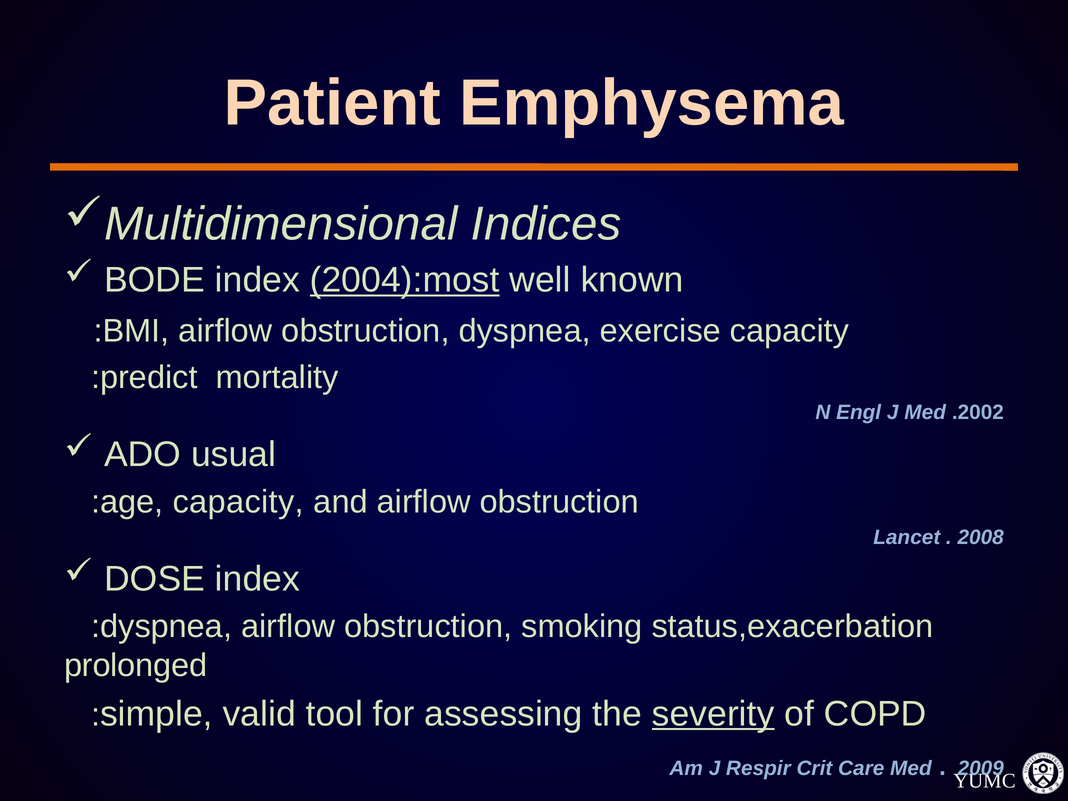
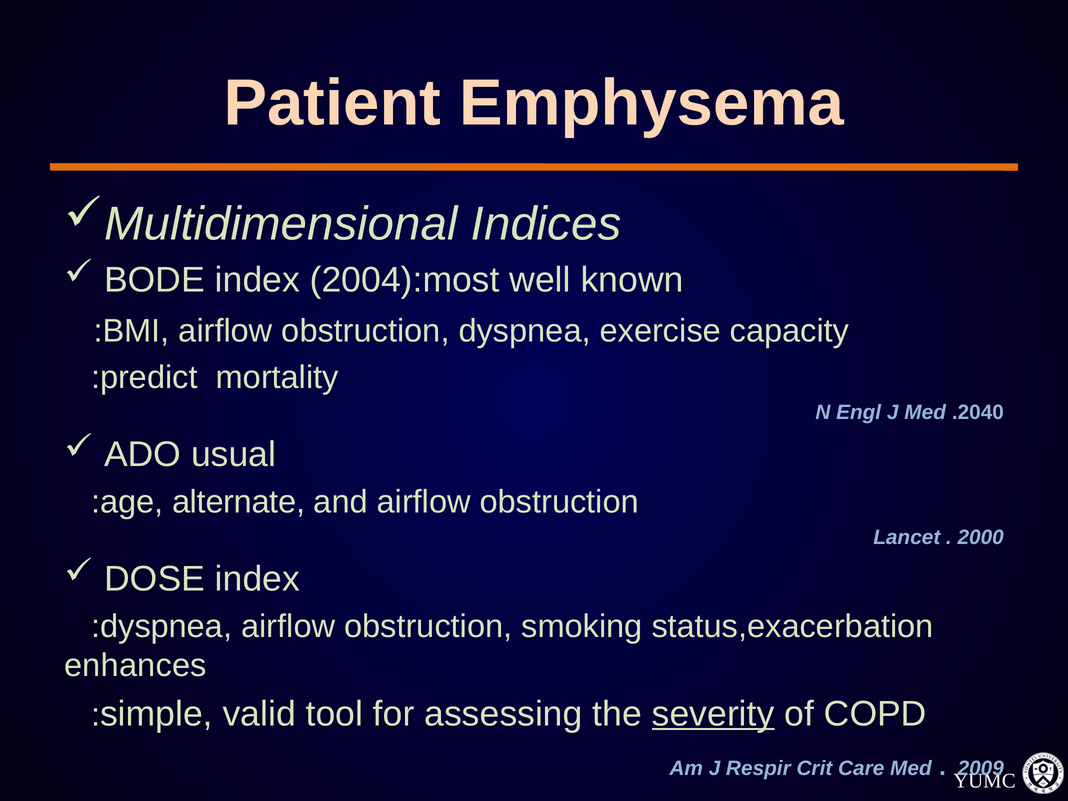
2004):most underline: present -> none (405, 280)
.2002: .2002 -> .2040 (978, 413)
:age capacity: capacity -> alternate (239, 502)
2008: 2008 -> 2000 (981, 537)
prolonged: prolonged -> enhances (135, 666)
